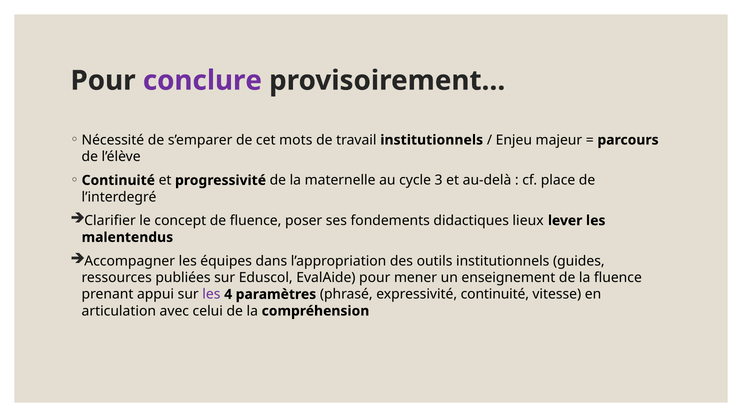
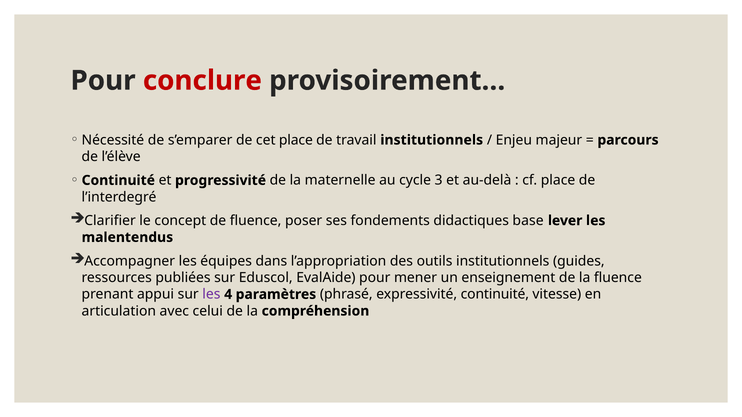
conclure colour: purple -> red (202, 81)
cet mots: mots -> place (296, 140)
lieux: lieux -> base (528, 221)
